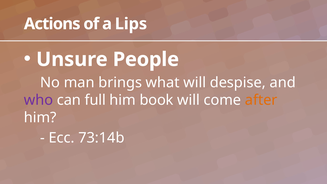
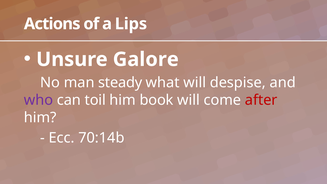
People: People -> Galore (146, 59)
brings: brings -> steady (120, 83)
full: full -> toil (95, 100)
after colour: orange -> red (261, 100)
73:14b: 73:14b -> 70:14b (101, 138)
